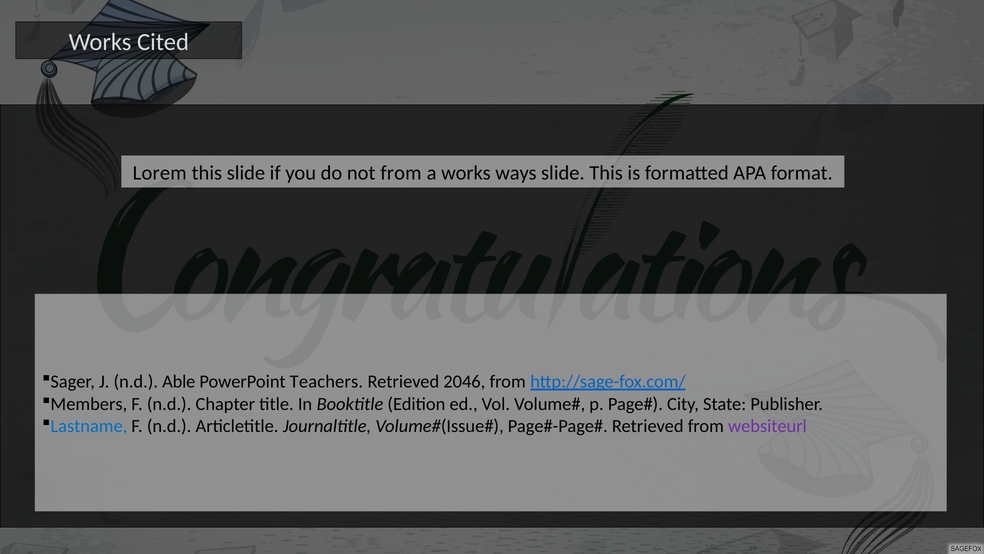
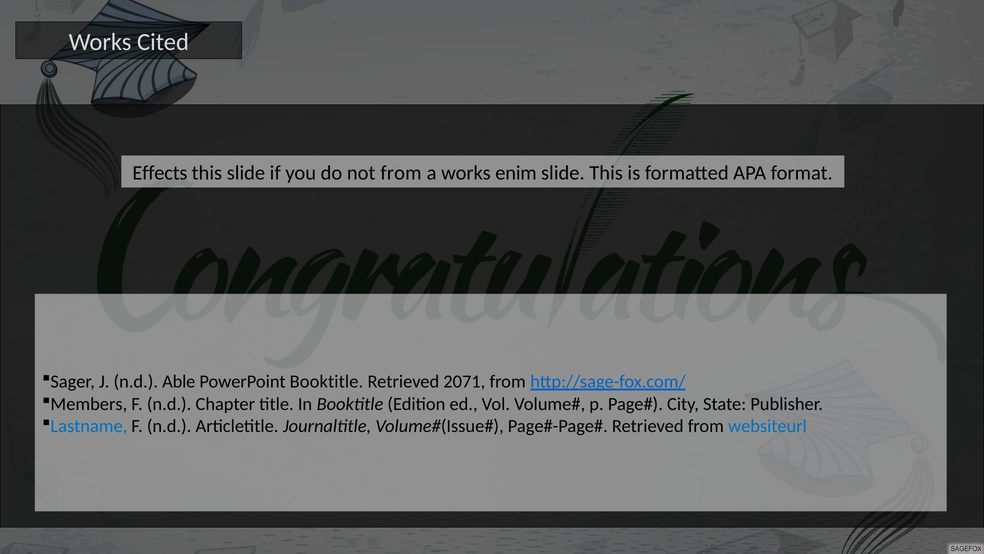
Lorem: Lorem -> Effects (160, 173)
ways: ways -> enim (516, 173)
PowerPoint Teachers: Teachers -> Booktitle (326, 381)
2046: 2046 -> 2071 (464, 381)
websiteurl colour: purple -> blue (767, 426)
